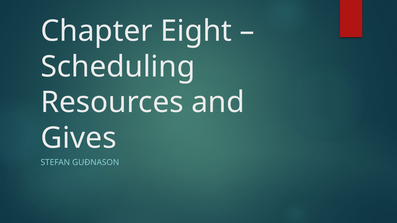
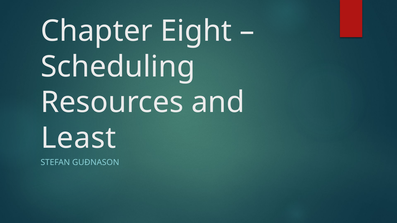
Gives: Gives -> Least (78, 138)
